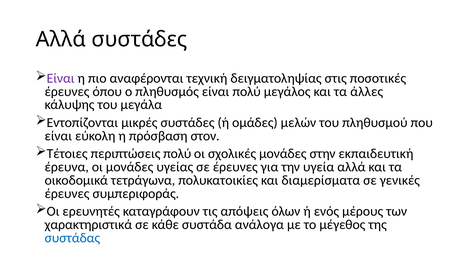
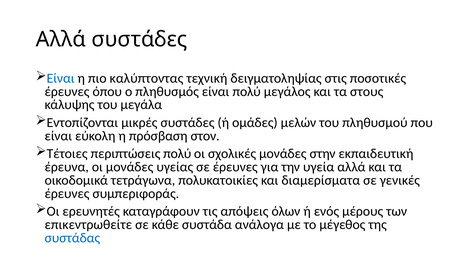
Είναι colour: purple -> blue (61, 78)
αναφέρονται: αναφέρονται -> καλύπτοντας (146, 78)
άλλες: άλλες -> στους (367, 92)
χαρακτηριστικά: χαρακτηριστικά -> επικεντρωθείτε (88, 225)
